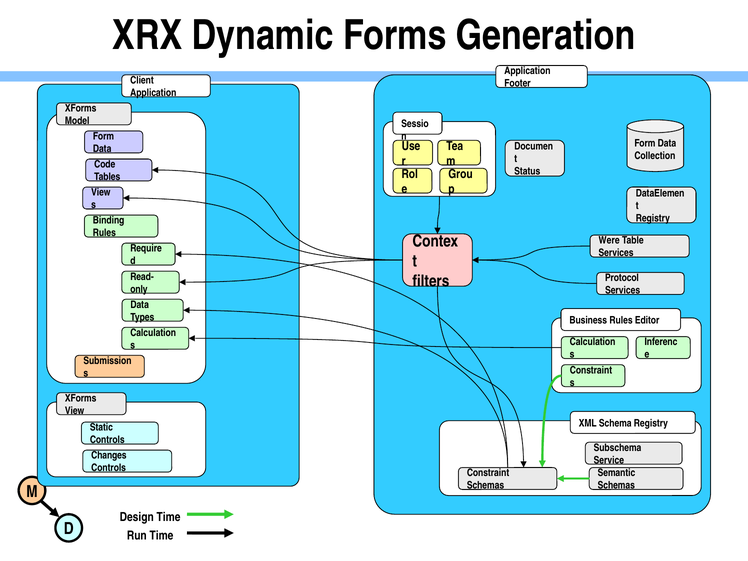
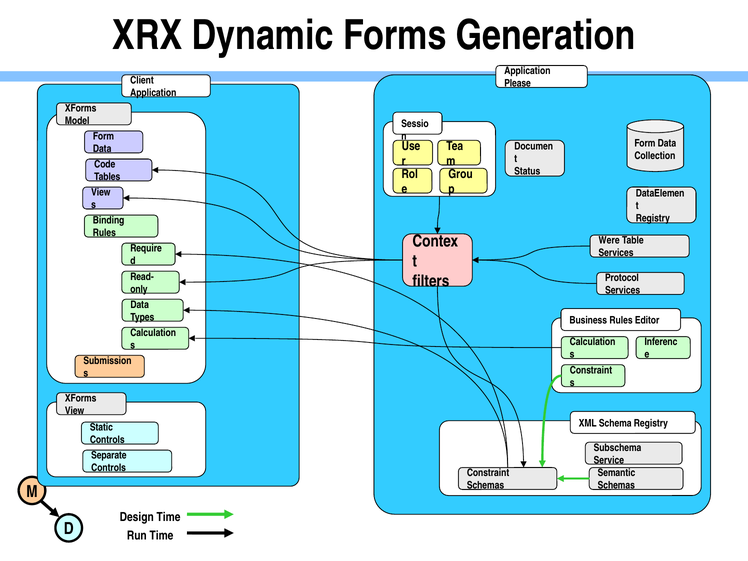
Footer: Footer -> Please (518, 83)
Changes: Changes -> Separate (109, 456)
